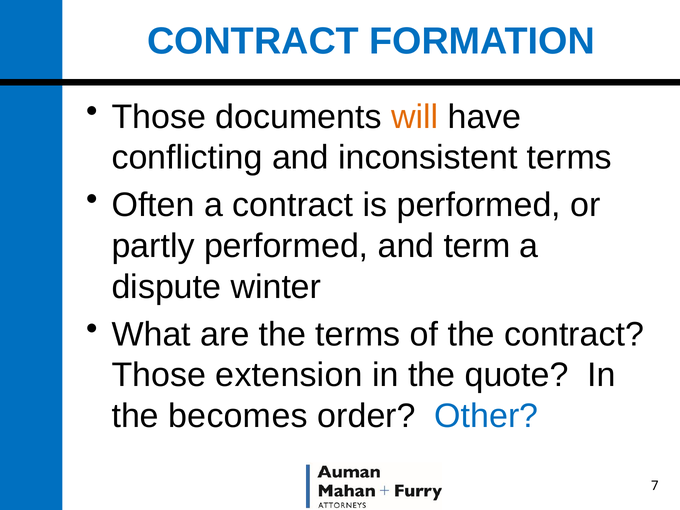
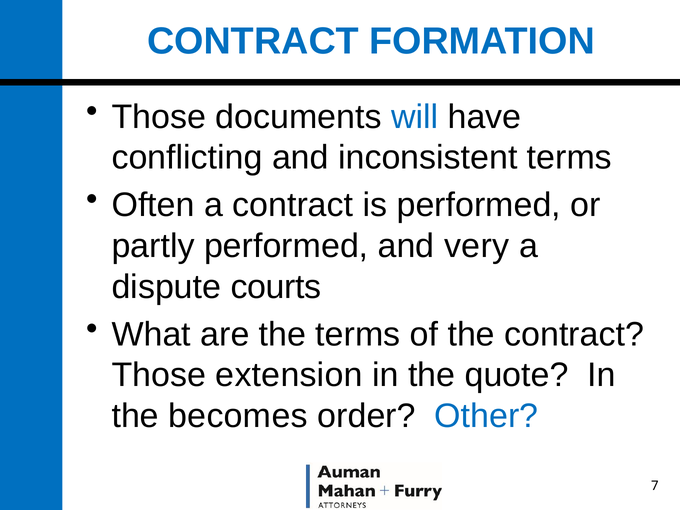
will colour: orange -> blue (415, 117)
term: term -> very (477, 246)
winter: winter -> courts (276, 287)
